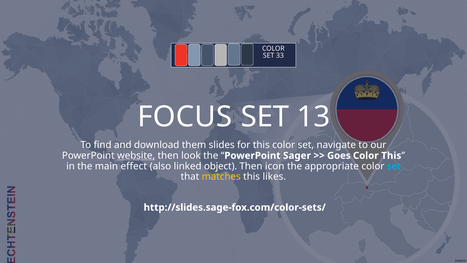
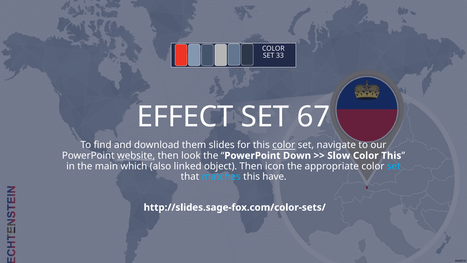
FOCUS: FOCUS -> EFFECT (185, 117)
13: 13 -> 67 (313, 117)
color underline: none -> present (284, 145)
Sager: Sager -> Down (297, 155)
Goes: Goes -> Slow (339, 155)
effect: effect -> which (134, 166)
matches colour: yellow -> light blue (221, 176)
likes: likes -> have (274, 176)
